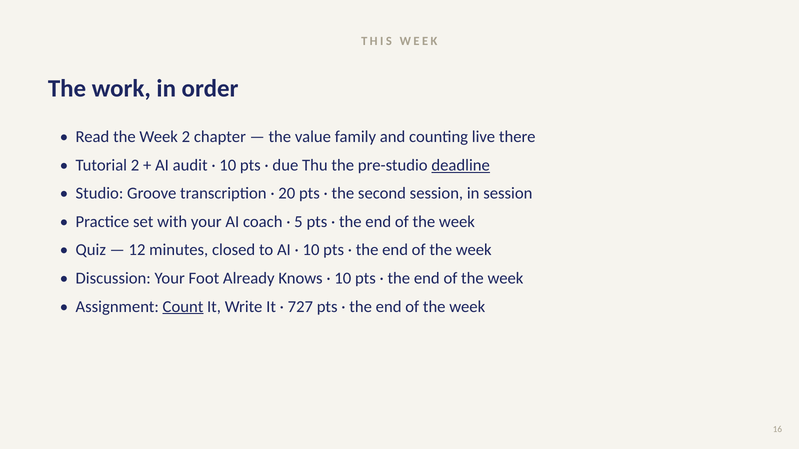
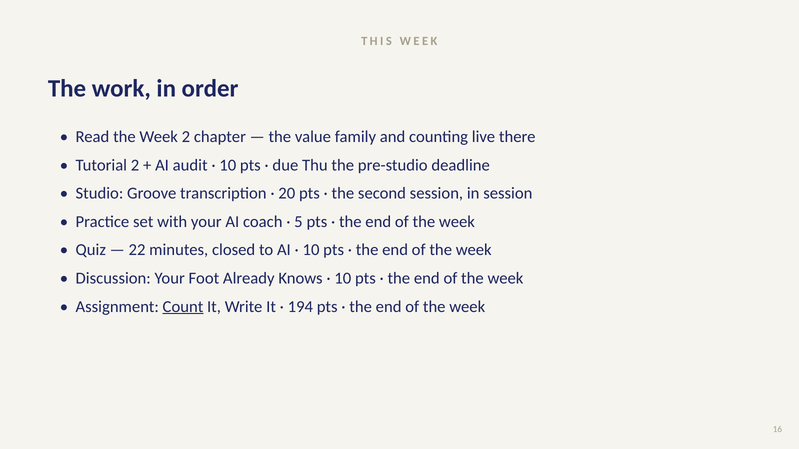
deadline underline: present -> none (461, 165)
12: 12 -> 22 (137, 250)
727: 727 -> 194 (300, 307)
